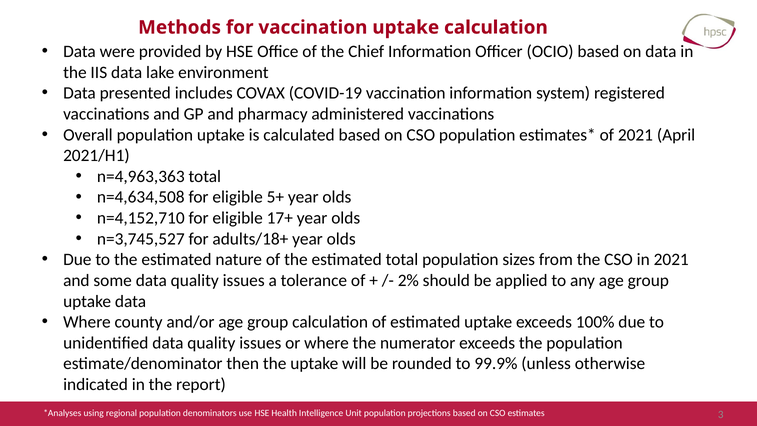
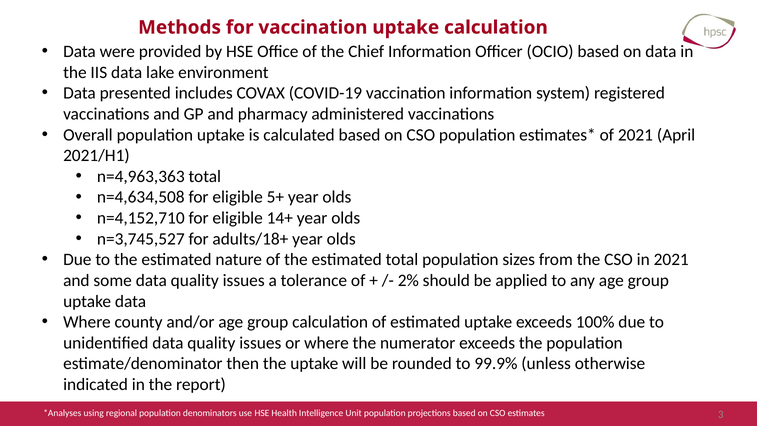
17+: 17+ -> 14+ (280, 218)
